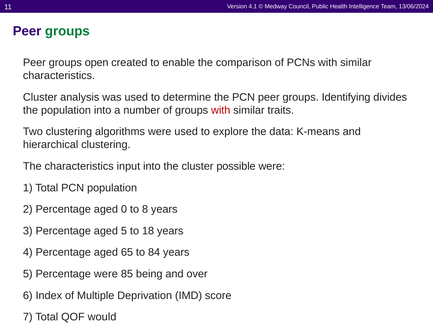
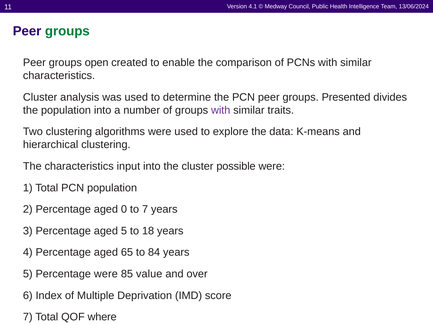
Identifying: Identifying -> Presented (346, 97)
with colour: red -> purple (221, 110)
to 8: 8 -> 7 (145, 209)
85 being: being -> value (149, 274)
would: would -> where (102, 317)
